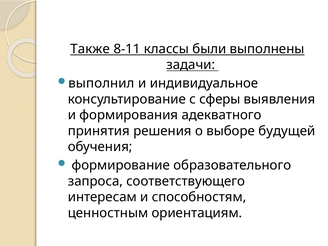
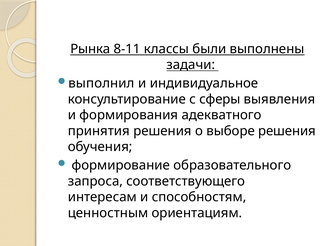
Также: Также -> Рынка (90, 49)
выборе будущей: будущей -> решения (287, 131)
